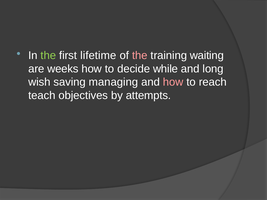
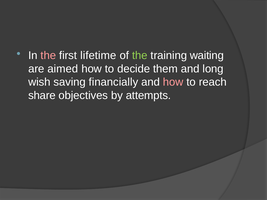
the colour: light green -> pink (48, 55)
the colour: pink -> light green (140, 55)
weeks: weeks -> aimed (63, 69)
while: while -> them (165, 69)
managing: managing -> financially (113, 82)
teach: teach -> share (42, 96)
